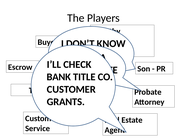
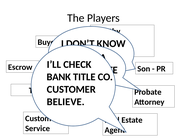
GRANTS: GRANTS -> BELIEVE (66, 102)
